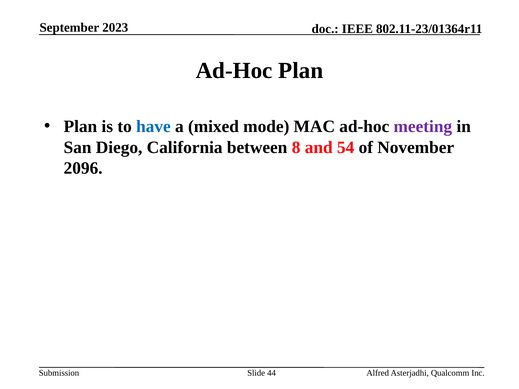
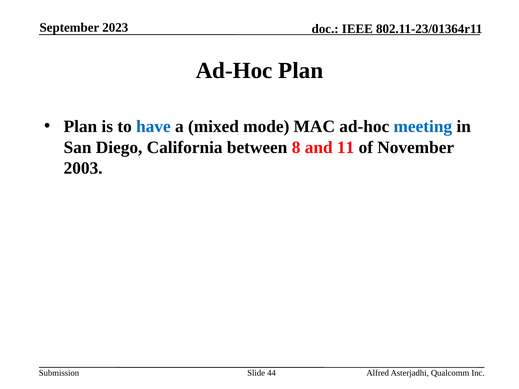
meeting colour: purple -> blue (423, 127)
54: 54 -> 11 (346, 147)
2096: 2096 -> 2003 (83, 168)
